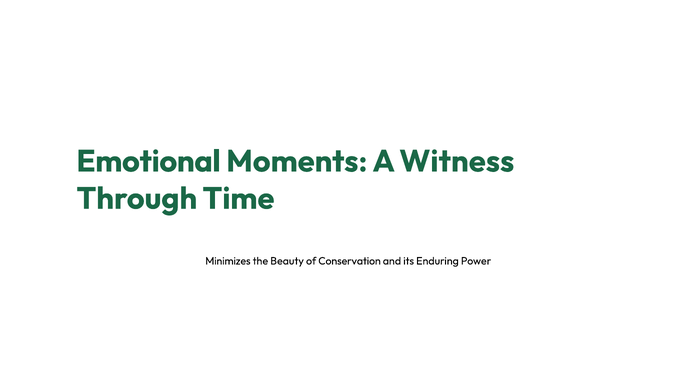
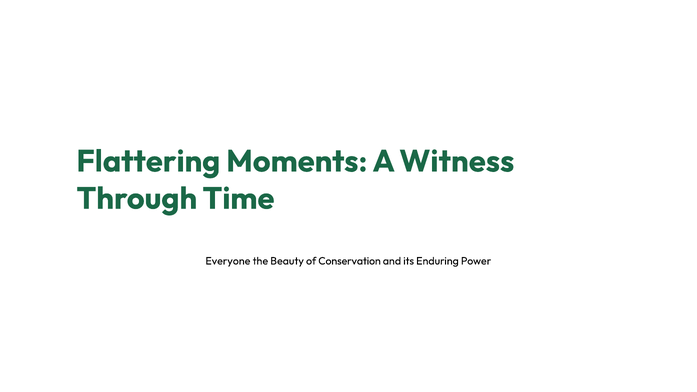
Emotional: Emotional -> Flattering (148, 161)
Minimizes: Minimizes -> Everyone (228, 261)
